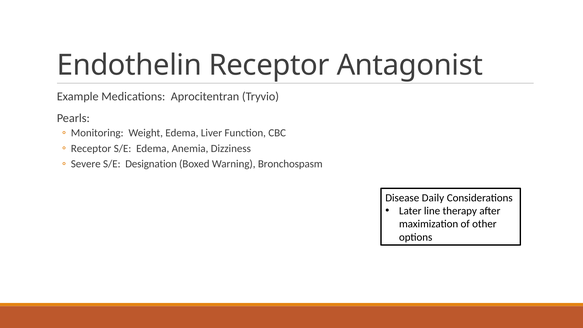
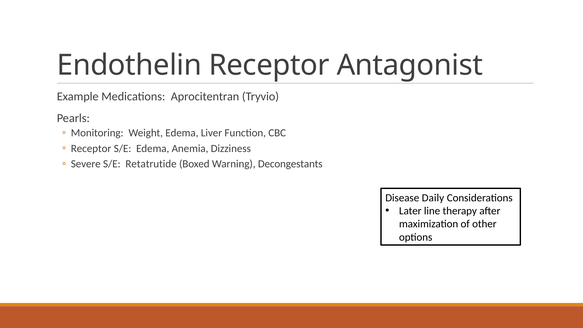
Designation: Designation -> Retatrutide (151, 164)
Bronchospasm: Bronchospasm -> Decongestants (290, 164)
